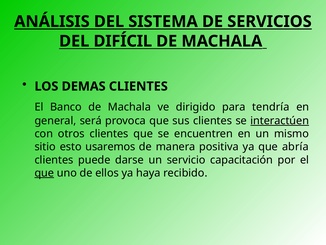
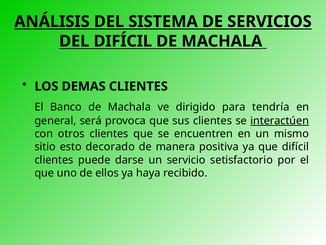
usaremos: usaremos -> decorado (110, 147)
que abría: abría -> difícil (295, 147)
capacitación: capacitación -> setisfactorio (242, 160)
que underline: present -> none (44, 173)
